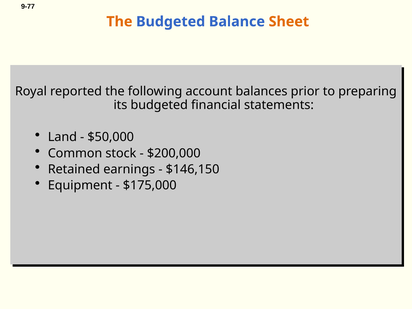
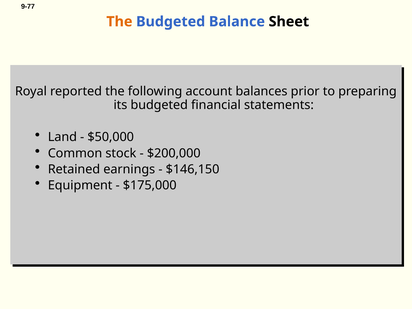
Sheet colour: orange -> black (289, 22)
